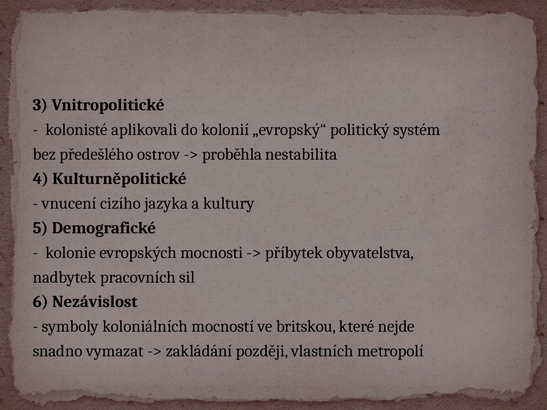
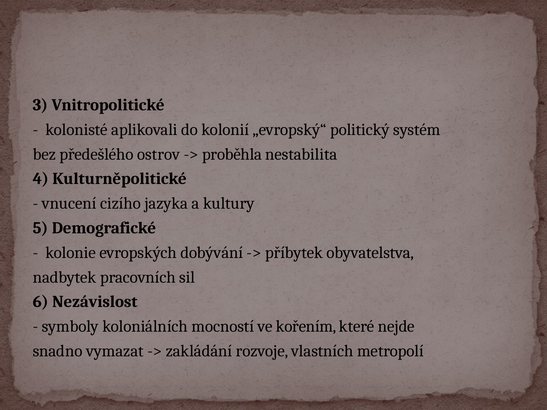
mocnosti: mocnosti -> dobývání (212, 253)
britskou: britskou -> kořením (306, 327)
později: později -> rozvoje (262, 351)
